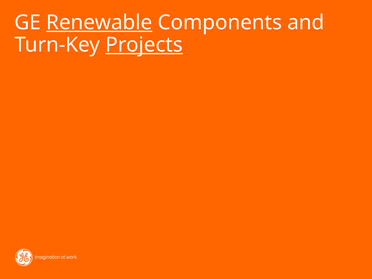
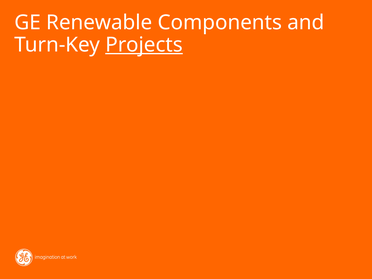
Renewable underline: present -> none (99, 22)
